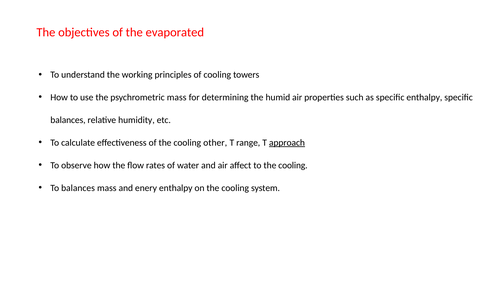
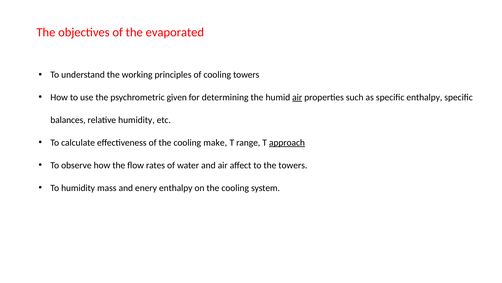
psychrometric mass: mass -> given (177, 97)
air underline: none -> present (297, 97)
other: other -> make (215, 142)
to the cooling: cooling -> towers (293, 165)
To balances: balances -> humidity (78, 188)
